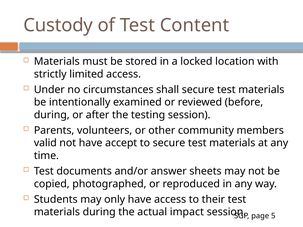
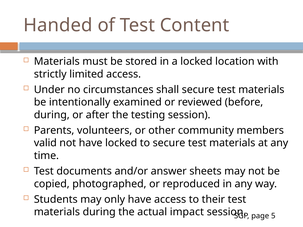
Custody: Custody -> Handed (58, 25)
have accept: accept -> locked (121, 143)
